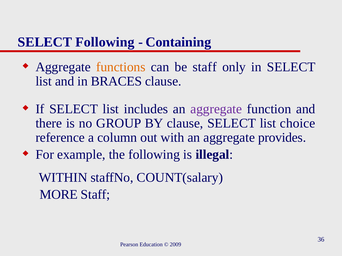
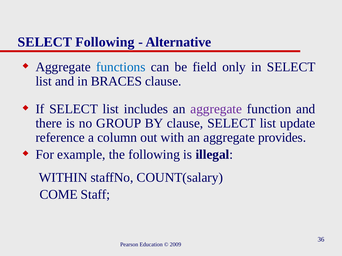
Containing: Containing -> Alternative (178, 42)
functions colour: orange -> blue (121, 67)
be staff: staff -> field (205, 67)
choice: choice -> update (298, 123)
MORE: MORE -> COME (59, 195)
